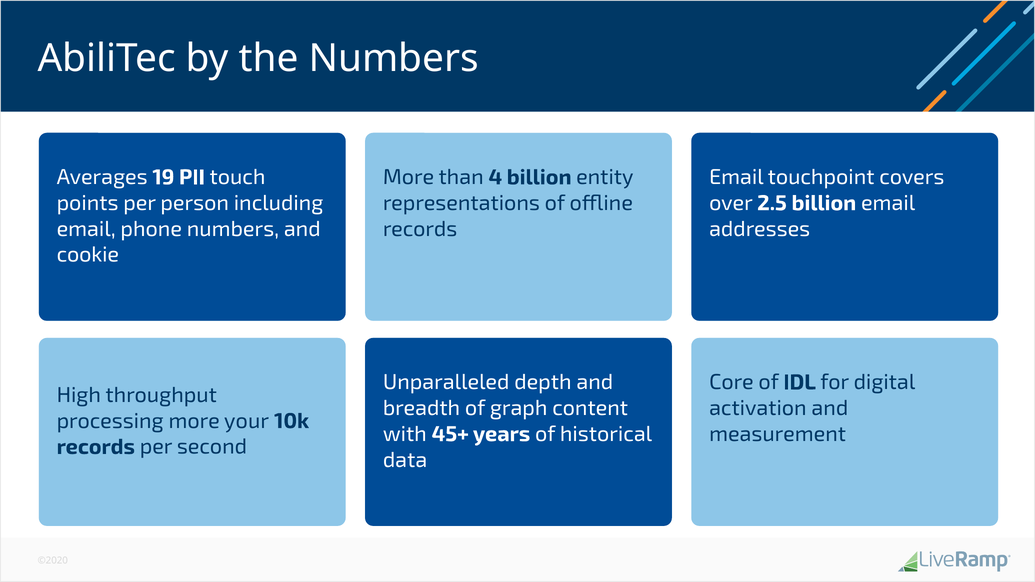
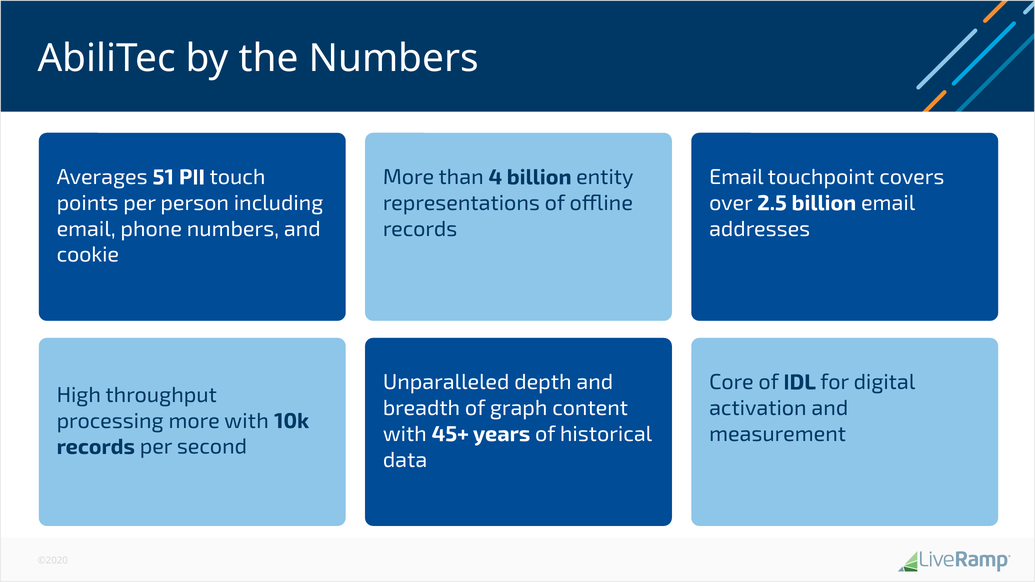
19: 19 -> 51 (163, 177)
more your: your -> with (247, 421)
